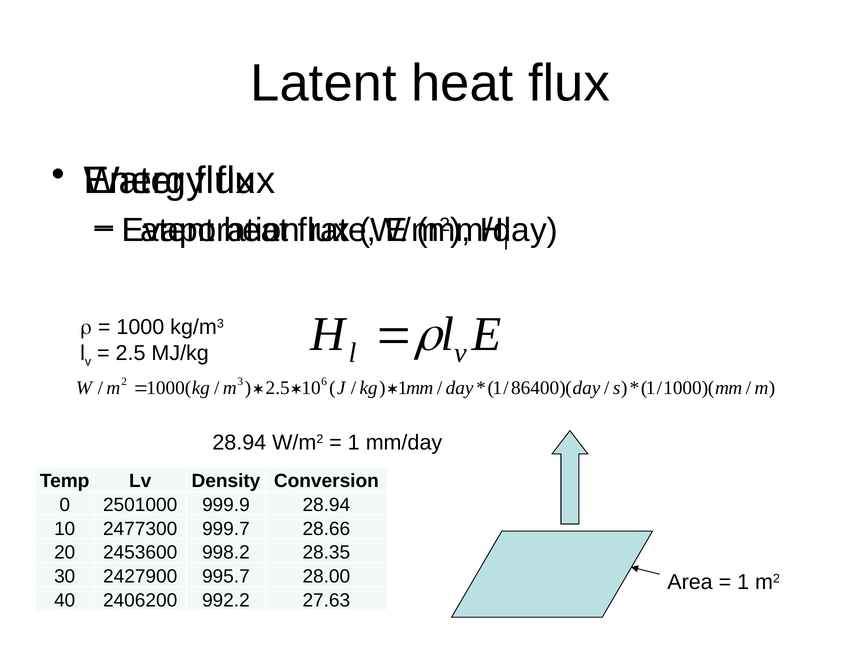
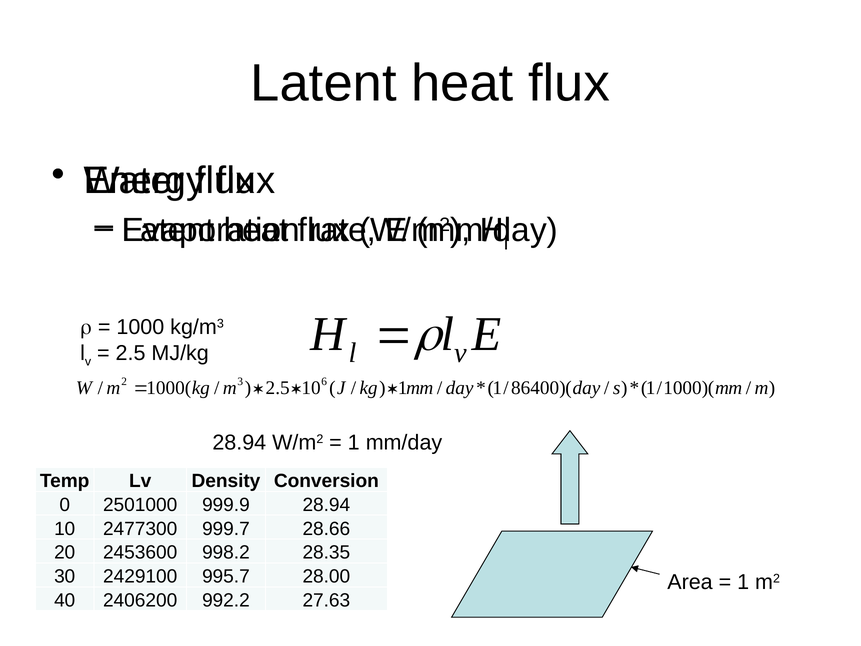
2427900: 2427900 -> 2429100 (140, 576)
